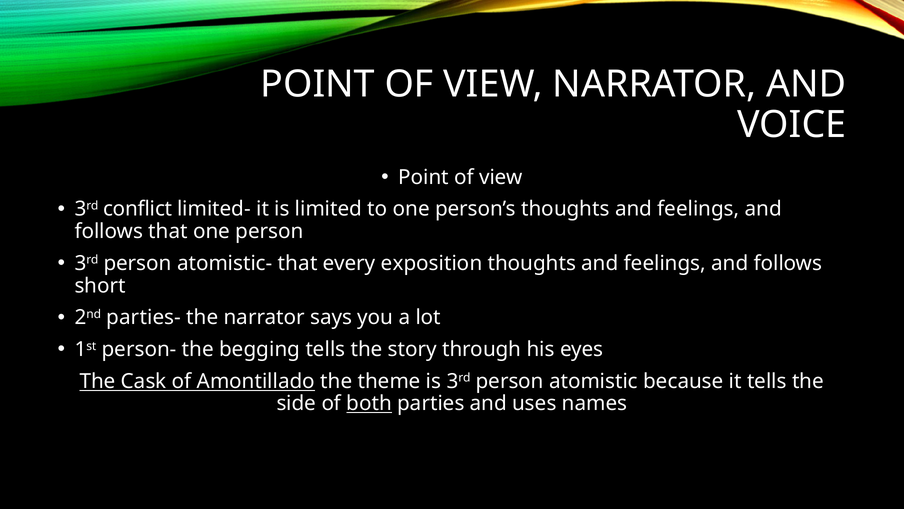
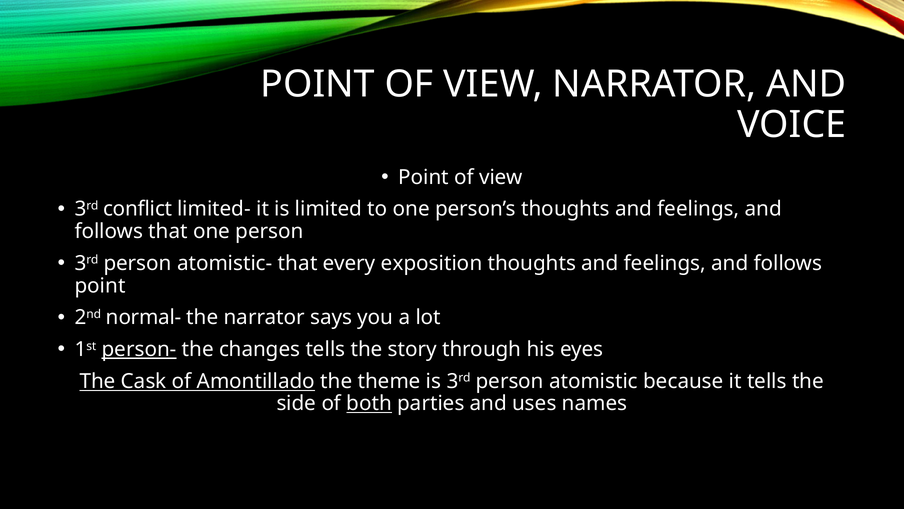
short: short -> point (100, 285)
parties-: parties- -> normal- (144, 317)
person- underline: none -> present (139, 349)
begging: begging -> changes (260, 349)
